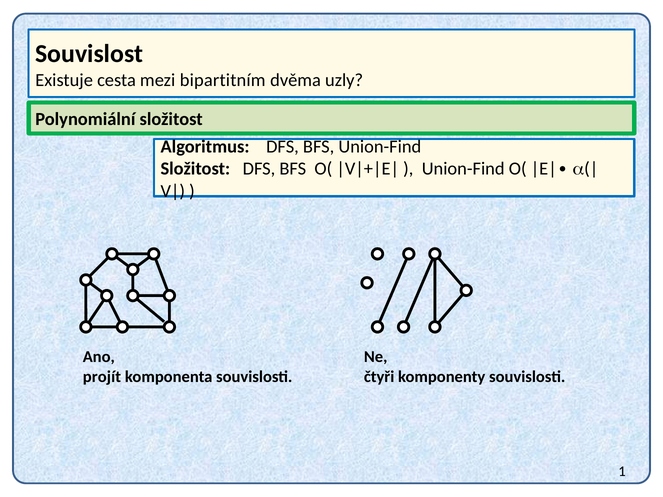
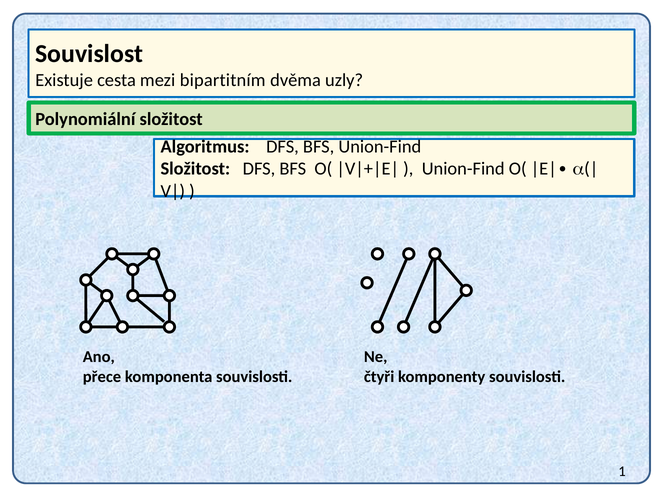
projít: projít -> přece (102, 377)
